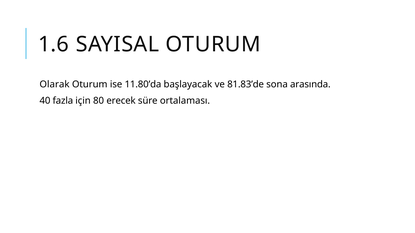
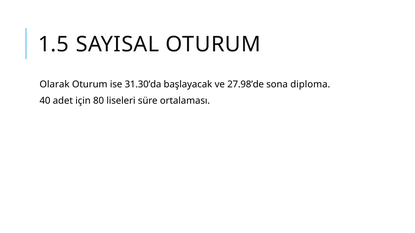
1.6: 1.6 -> 1.5 (54, 45)
11.80’da: 11.80’da -> 31.30’da (143, 84)
81.83’de: 81.83’de -> 27.98’de (246, 84)
arasında: arasında -> diploma (310, 84)
fazla: fazla -> adet (63, 101)
erecek: erecek -> liseleri (121, 101)
